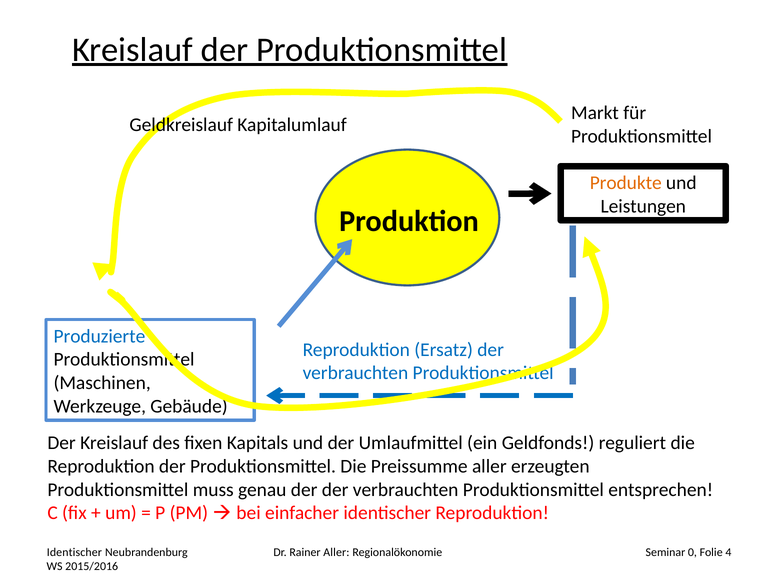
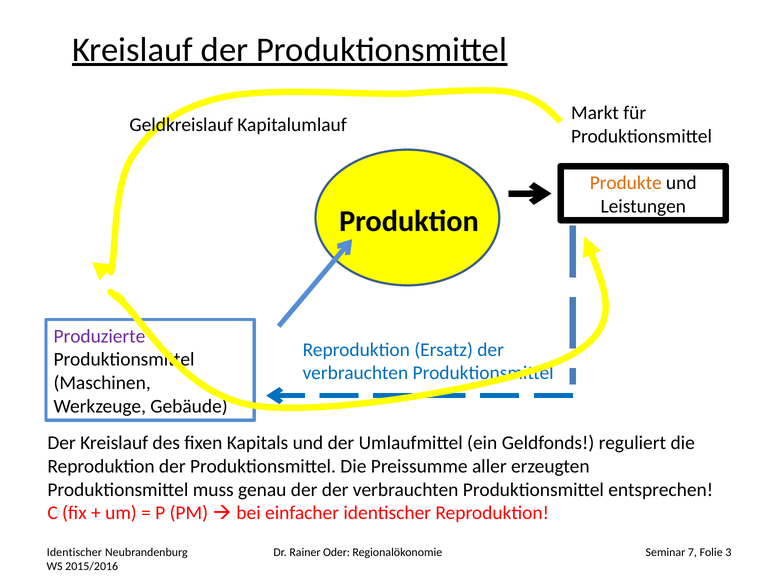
Produzierte colour: blue -> purple (99, 337)
Rainer Aller: Aller -> Oder (337, 553)
0: 0 -> 7 (692, 553)
4: 4 -> 3 (728, 553)
